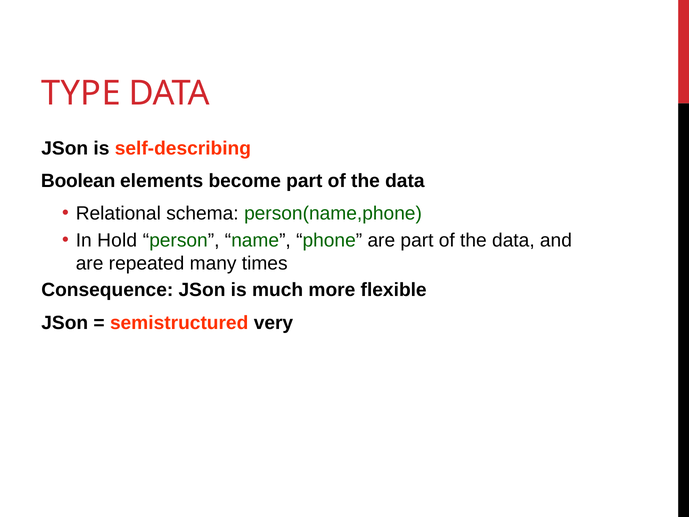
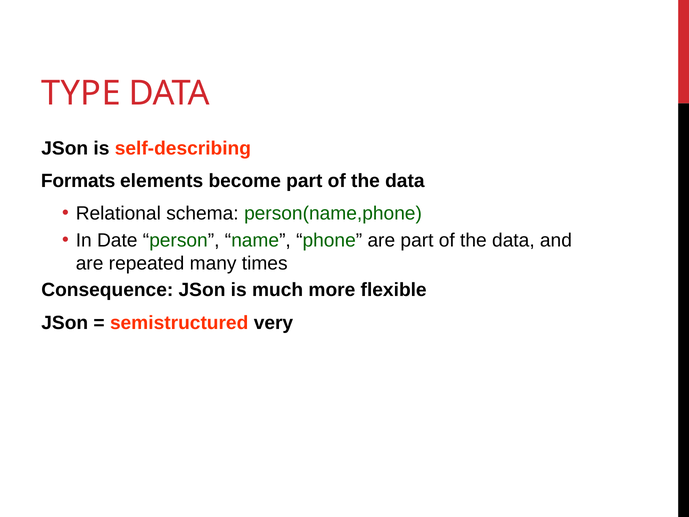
Boolean: Boolean -> Formats (78, 181)
Hold: Hold -> Date (117, 240)
